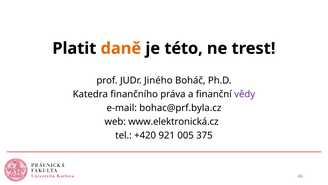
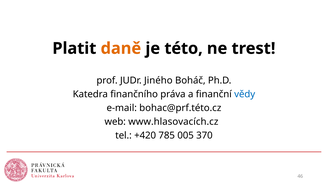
vědy colour: purple -> blue (245, 94)
bohac@prf.byla.cz: bohac@prf.byla.cz -> bohac@prf.této.cz (180, 108)
www.elektronická.cz: www.elektronická.cz -> www.hlasovacích.cz (173, 121)
921: 921 -> 785 (167, 135)
375: 375 -> 370 (204, 135)
